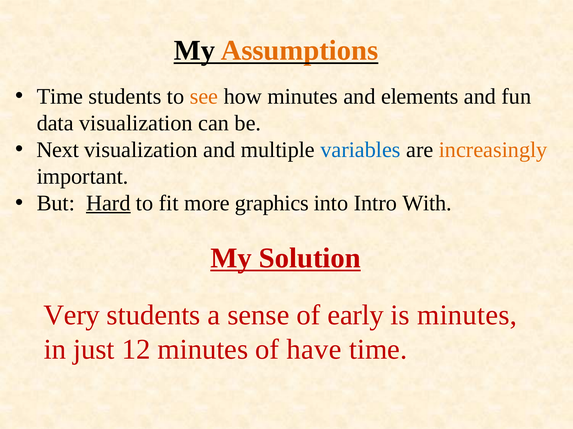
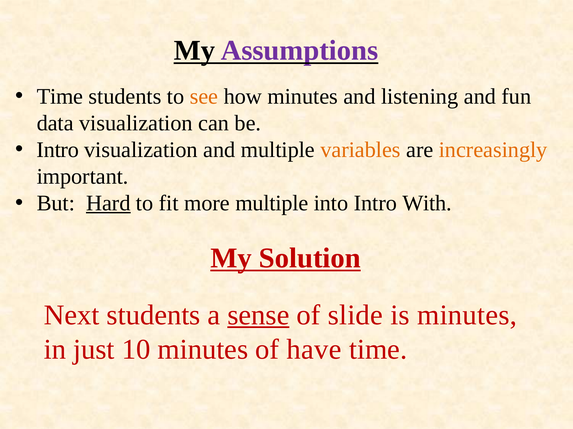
Assumptions colour: orange -> purple (299, 51)
elements: elements -> listening (420, 97)
Next: Next -> Intro (58, 150)
variables colour: blue -> orange (361, 150)
more graphics: graphics -> multiple (272, 204)
Very: Very -> Next (72, 316)
sense underline: none -> present (258, 316)
early: early -> slide (355, 316)
12: 12 -> 10 (136, 350)
